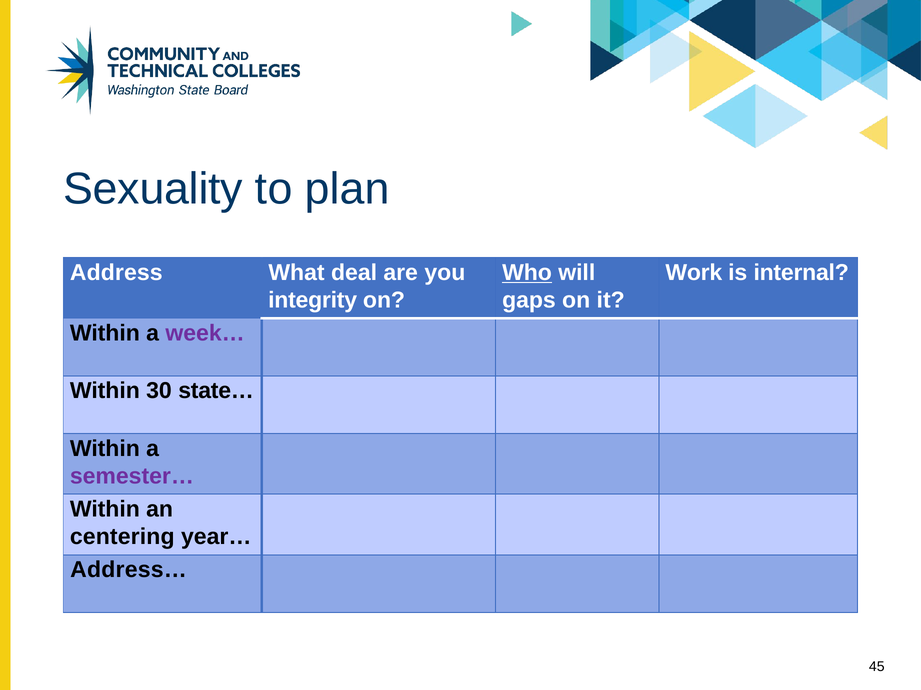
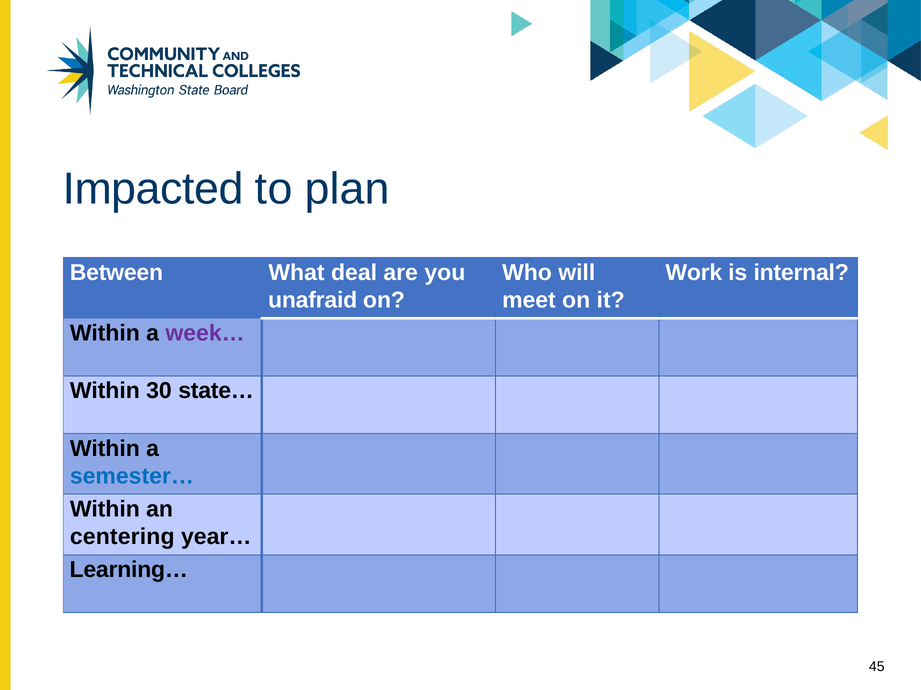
Sexuality: Sexuality -> Impacted (153, 189)
Address: Address -> Between (116, 273)
Who underline: present -> none (527, 273)
integrity: integrity -> unafraid (313, 300)
gaps: gaps -> meet (529, 300)
semester… colour: purple -> blue (132, 477)
Address…: Address… -> Learning… (129, 571)
